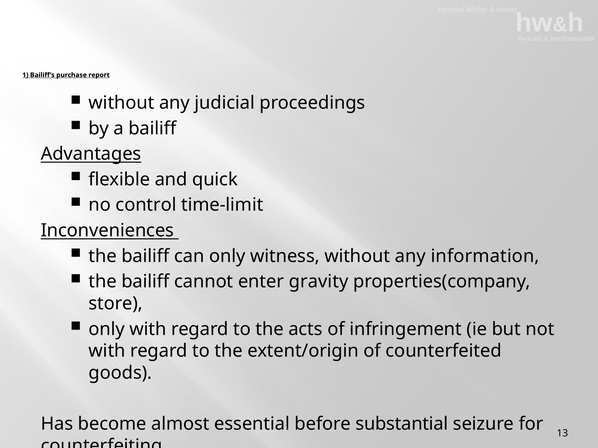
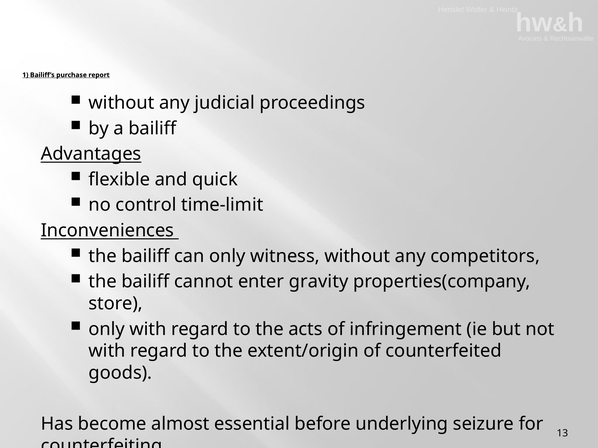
information: information -> competitors (485, 256)
substantial: substantial -> underlying (402, 424)
